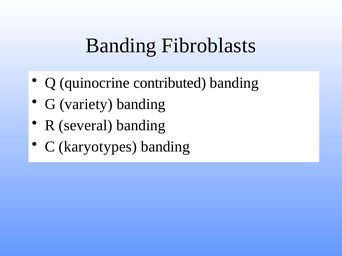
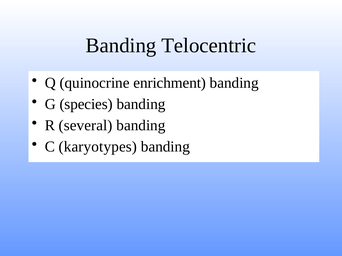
Fibroblasts: Fibroblasts -> Telocentric (209, 46)
contributed: contributed -> enrichment (170, 83)
variety: variety -> species (86, 104)
